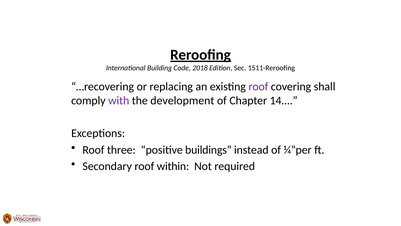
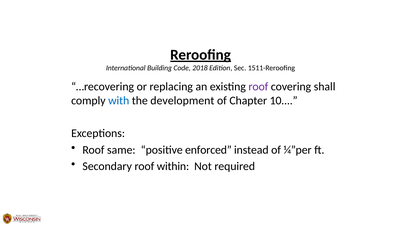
with colour: purple -> blue (119, 100)
14: 14 -> 10 (284, 100)
three: three -> same (121, 150)
buildings: buildings -> enforced (208, 150)
